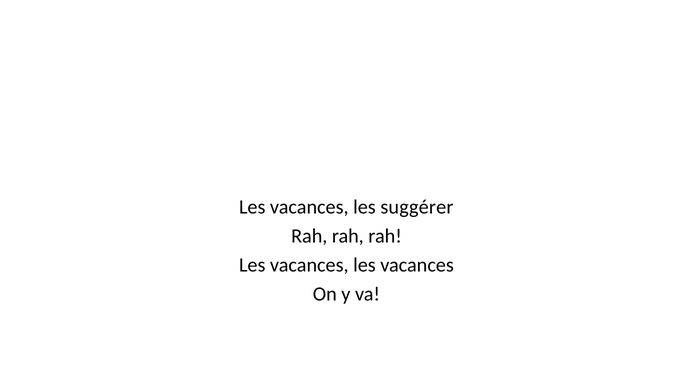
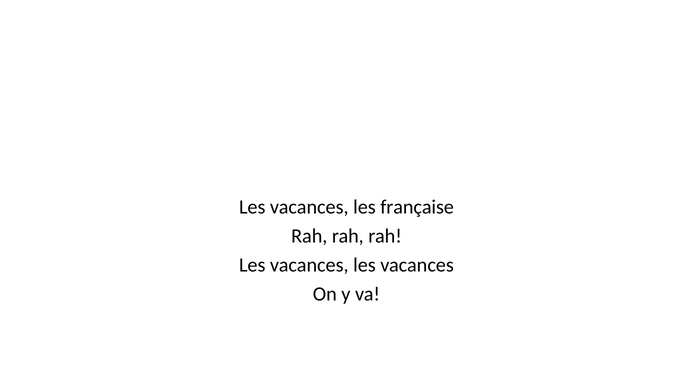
suggérer: suggérer -> française (417, 207)
